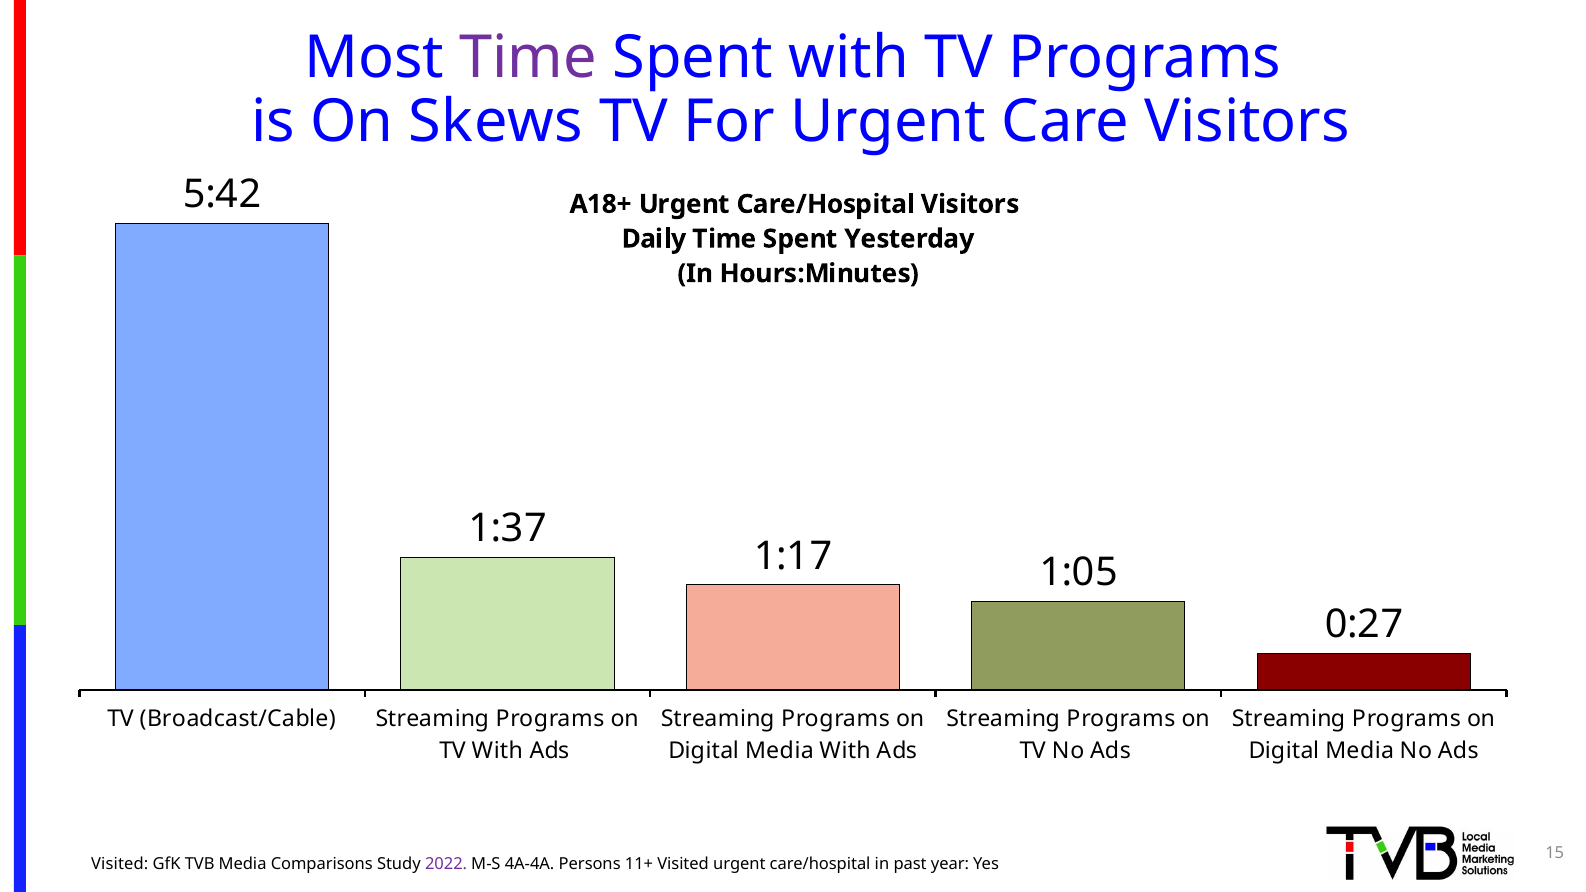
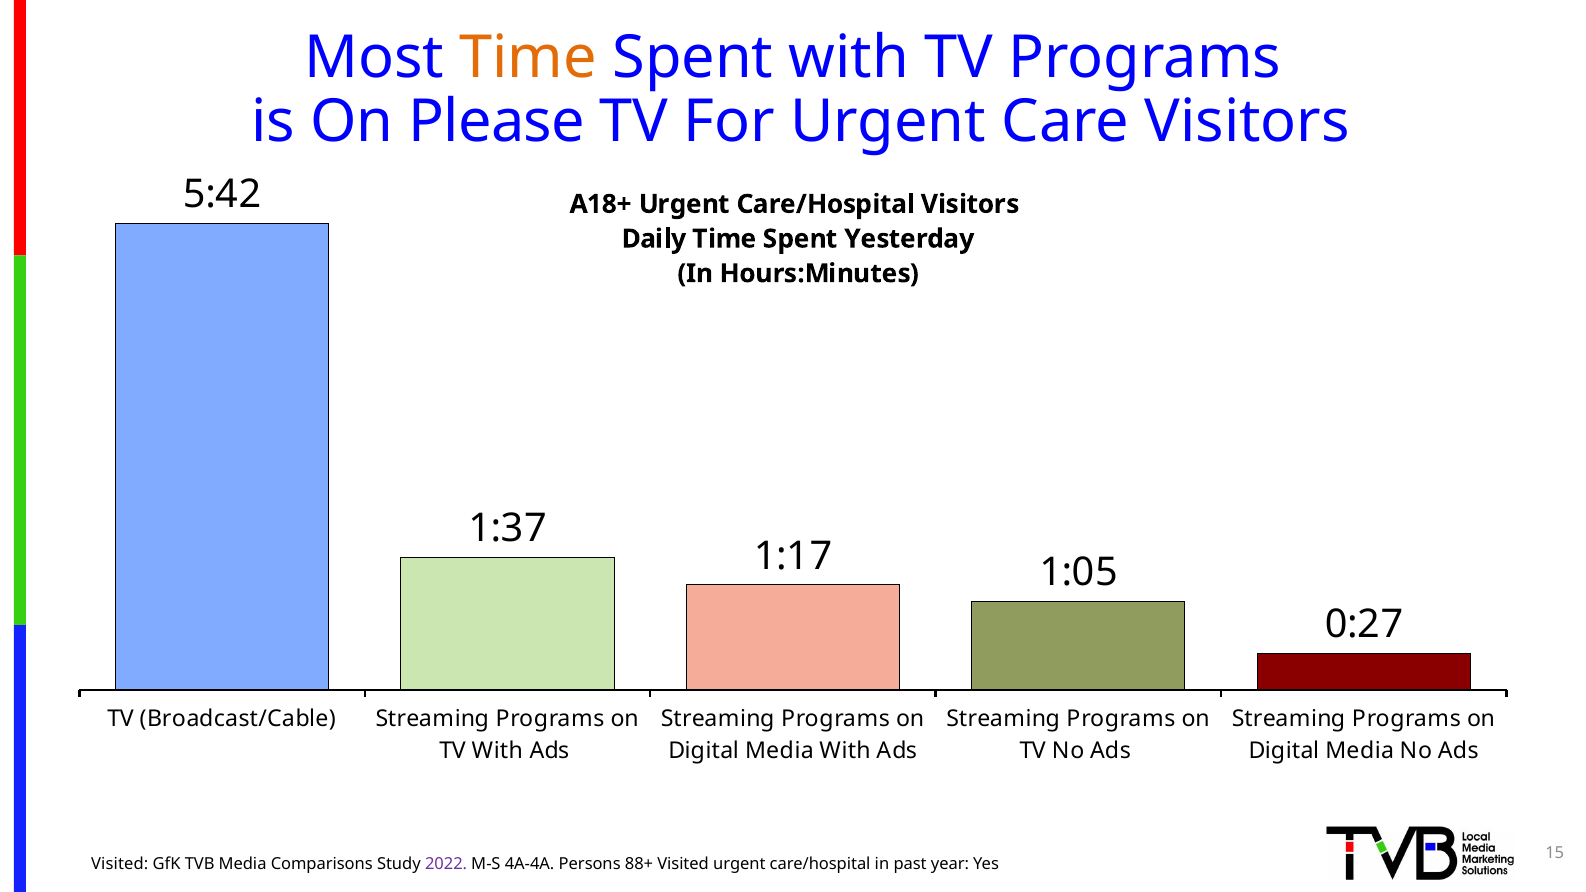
Time colour: purple -> orange (528, 58)
Skews: Skews -> Please (497, 122)
11+: 11+ -> 88+ (639, 865)
